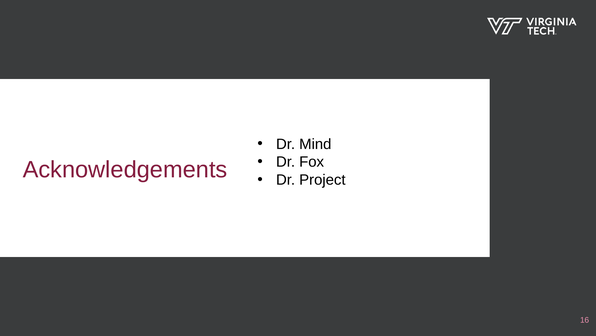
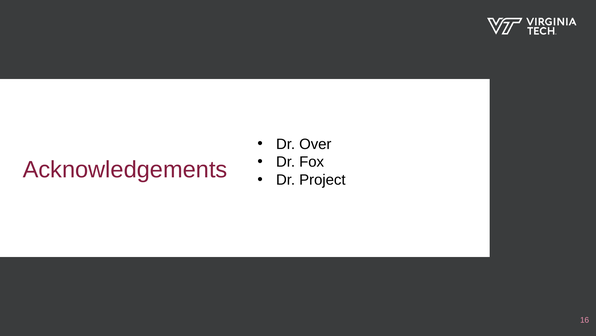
Mind: Mind -> Over (315, 144)
